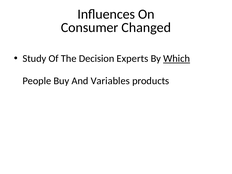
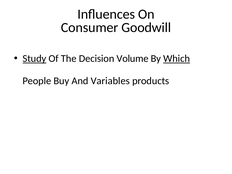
Changed: Changed -> Goodwill (146, 28)
Study underline: none -> present (34, 59)
Experts: Experts -> Volume (133, 59)
